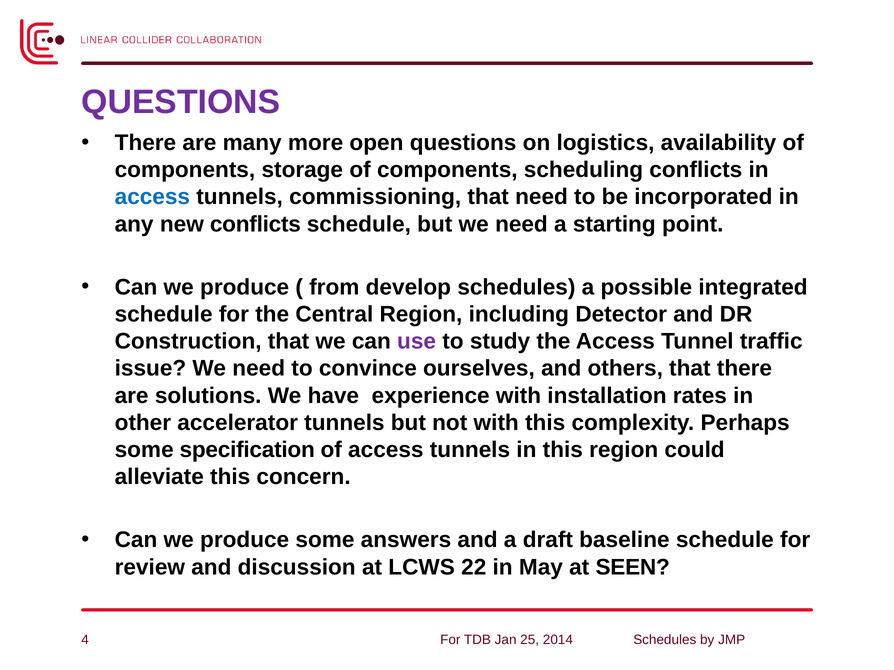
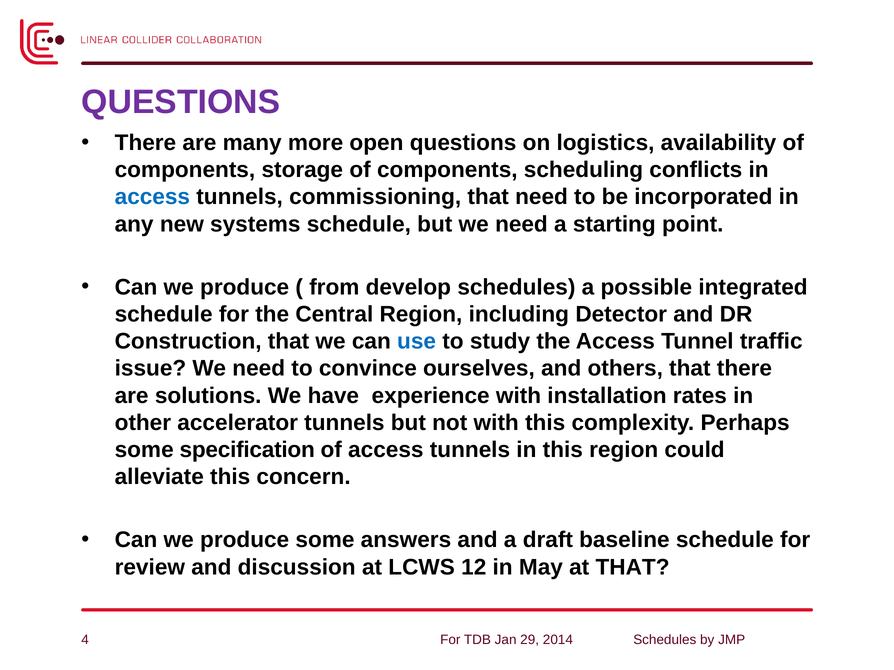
new conflicts: conflicts -> systems (255, 224)
use colour: purple -> blue (417, 342)
22: 22 -> 12 (474, 568)
at SEEN: SEEN -> THAT (633, 568)
25: 25 -> 29 (530, 640)
